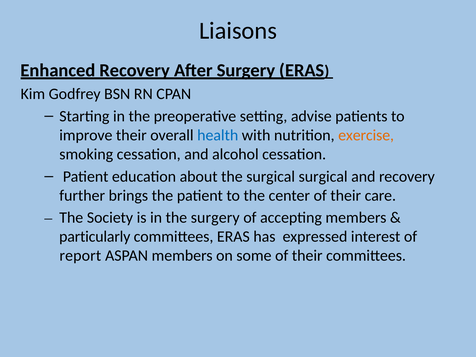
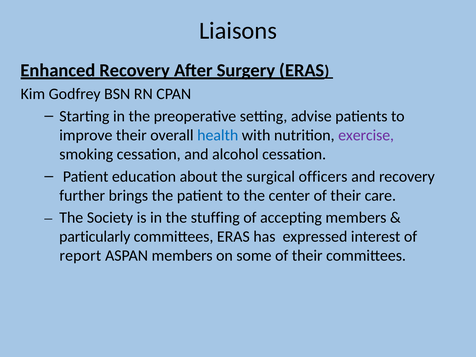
exercise colour: orange -> purple (366, 135)
surgical surgical: surgical -> officers (323, 176)
the surgery: surgery -> stuffing (215, 218)
